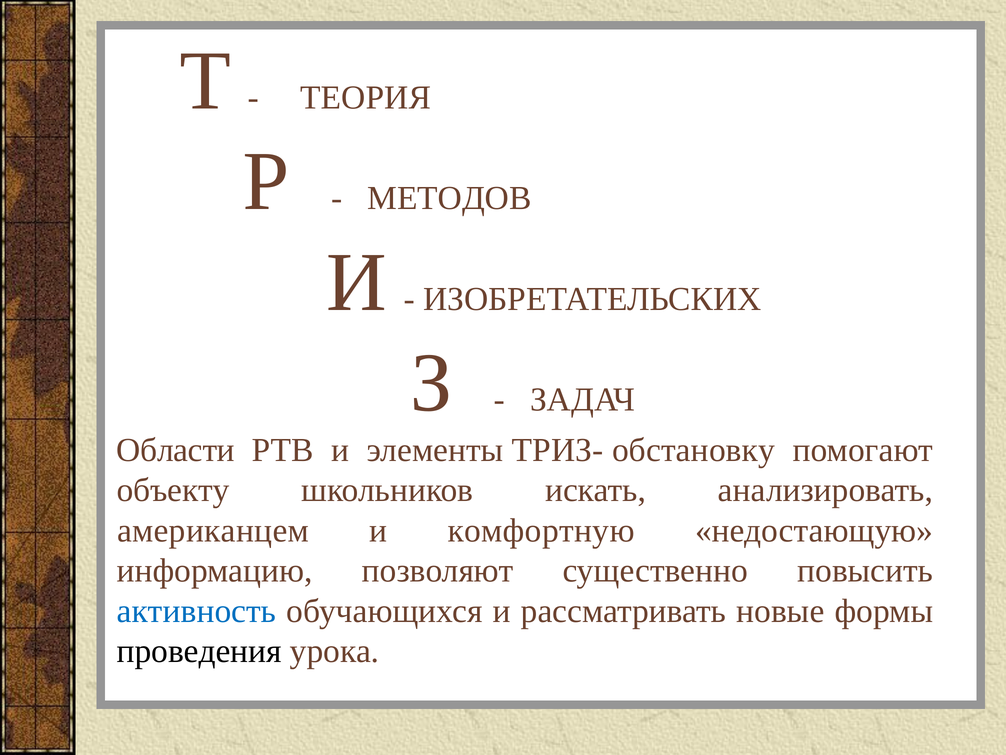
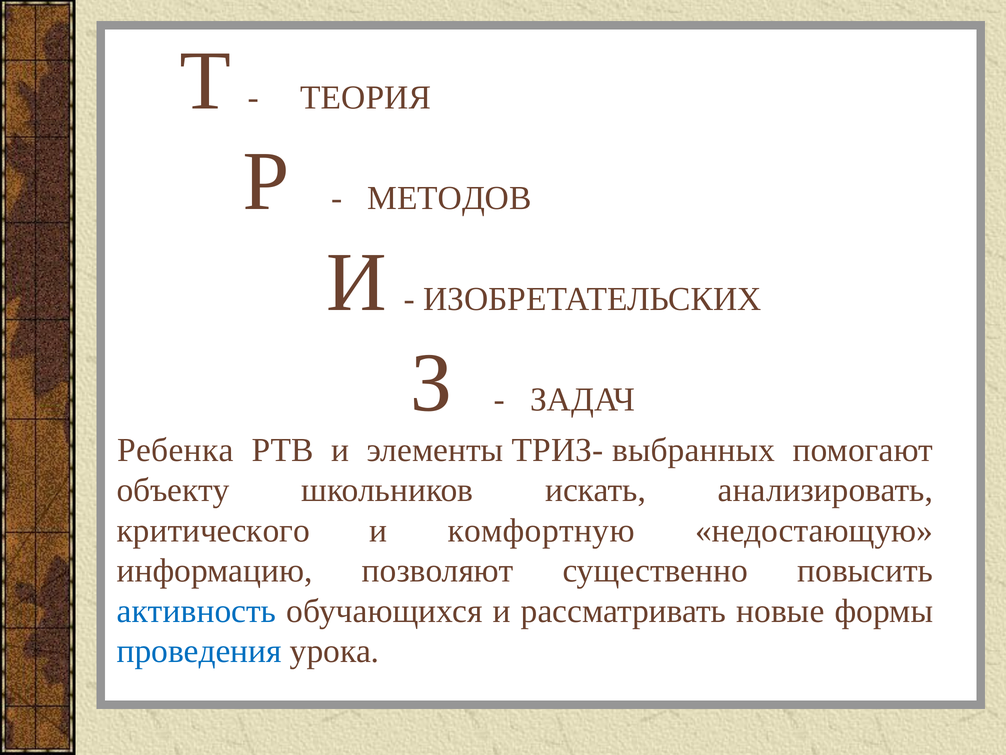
Области: Области -> Ребенка (175, 450)
обстановку: обстановку -> выбранных (694, 450)
американцем: американцем -> критического (213, 530)
проведения colour: black -> blue (199, 651)
